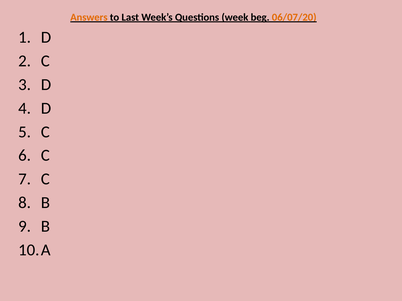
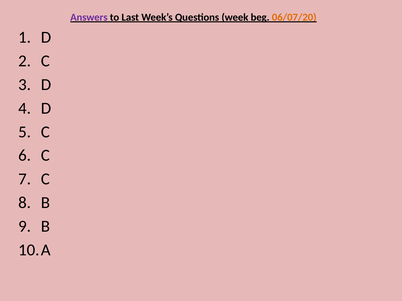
Answers colour: orange -> purple (89, 17)
